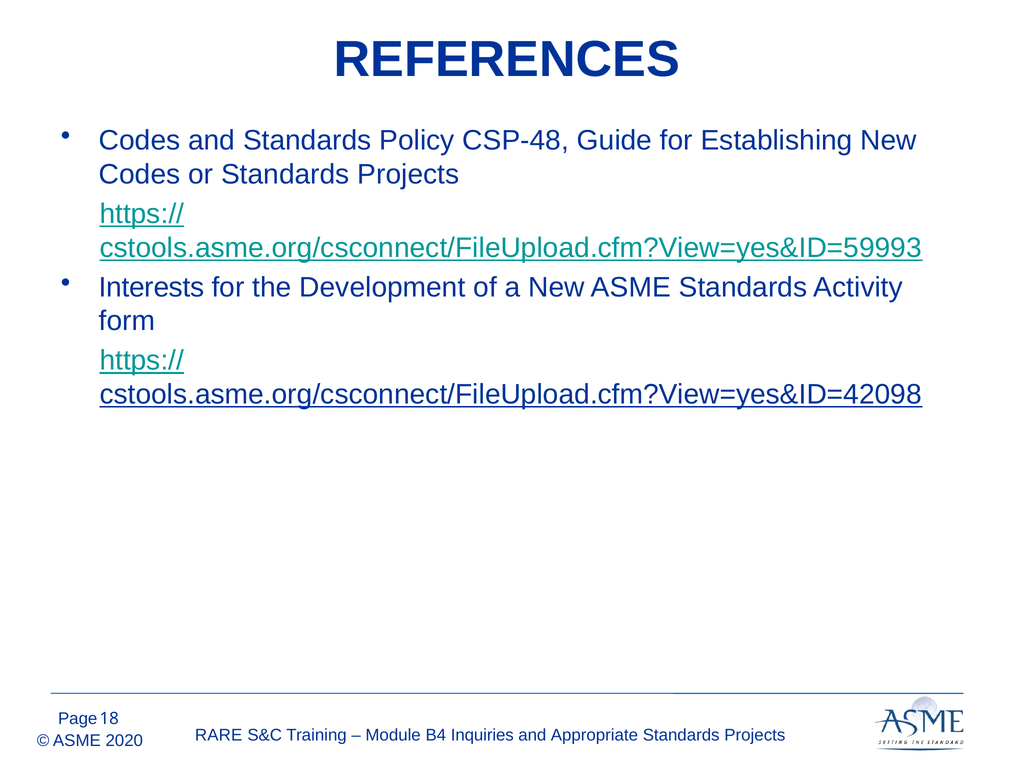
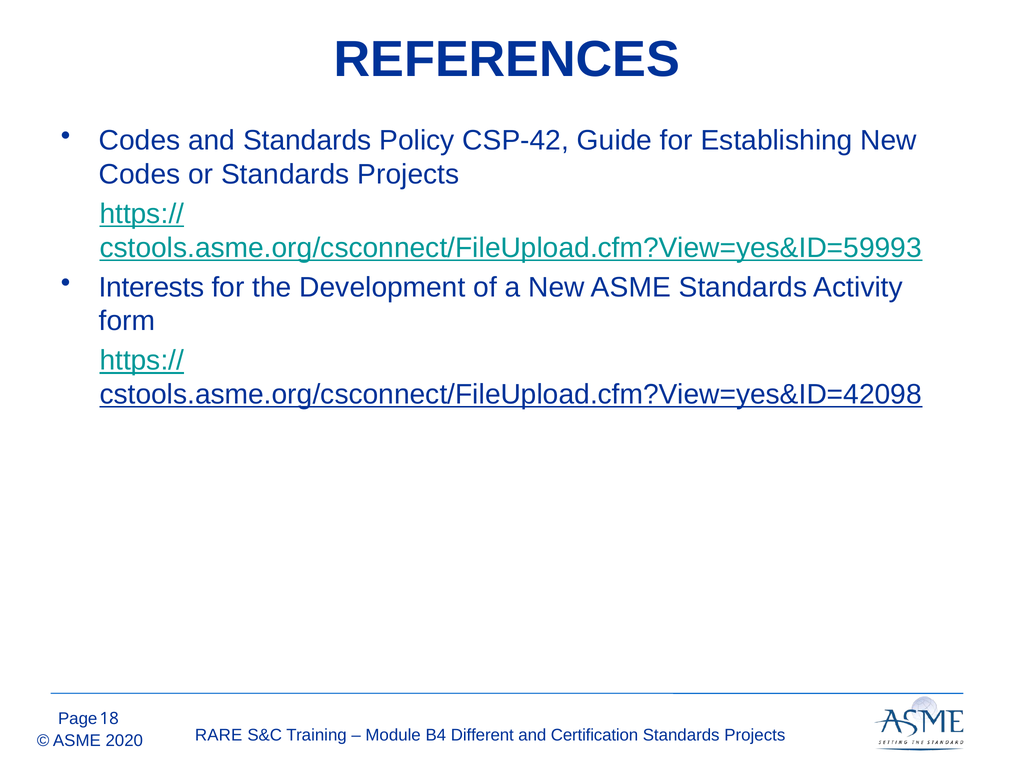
CSP-48: CSP-48 -> CSP-42 (516, 141)
Inquiries: Inquiries -> Different (482, 735)
Appropriate: Appropriate -> Certification (595, 735)
